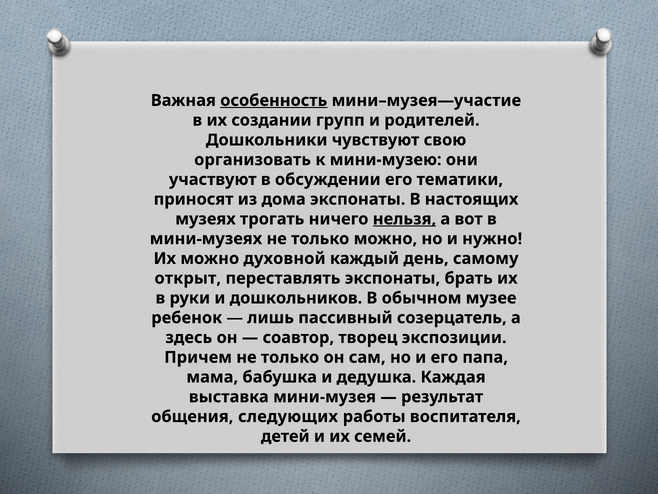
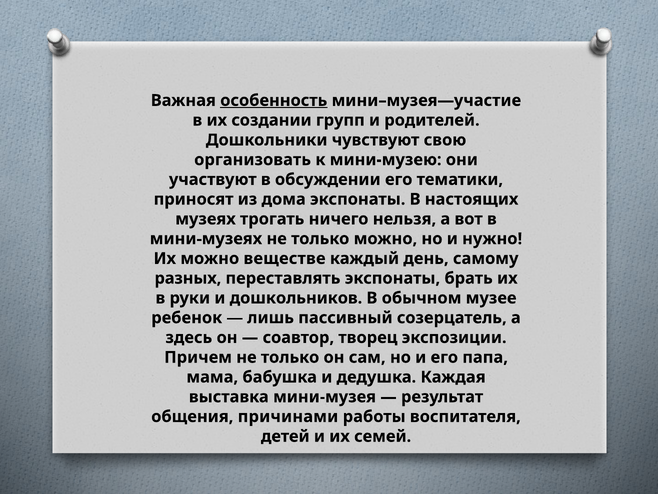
нельзя underline: present -> none (405, 219)
духовной: духовной -> веществе (285, 258)
открыт: открыт -> разных (188, 278)
следующих: следующих -> причинами (288, 416)
